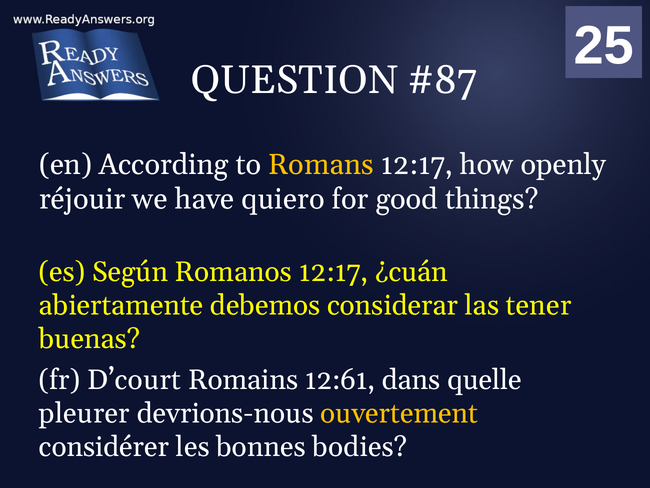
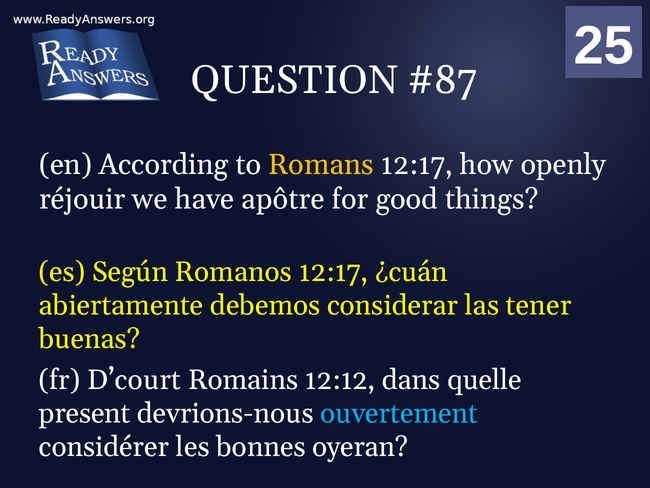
quiero: quiero -> apôtre (283, 199)
12:61: 12:61 -> 12:12 (340, 379)
pleurer: pleurer -> present (85, 413)
ouvertement colour: yellow -> light blue (399, 413)
bodies: bodies -> oyeran (360, 447)
